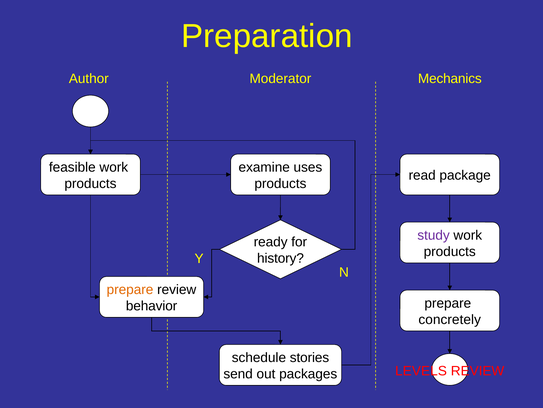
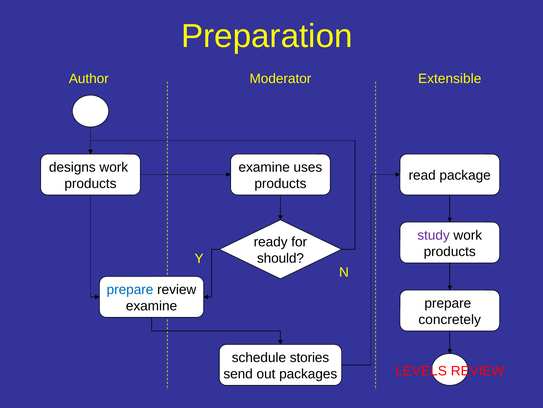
Mechanics: Mechanics -> Extensible (450, 78)
feasible: feasible -> designs (72, 167)
history: history -> should (280, 258)
prepare colour: orange -> blue (130, 289)
behavior: behavior -> examine (152, 305)
